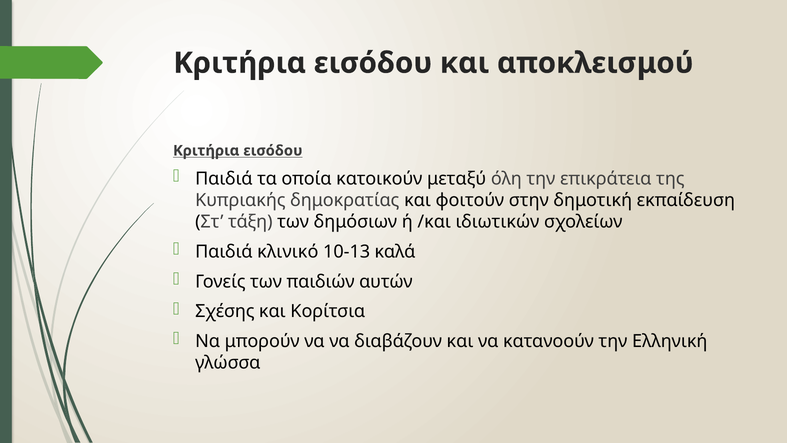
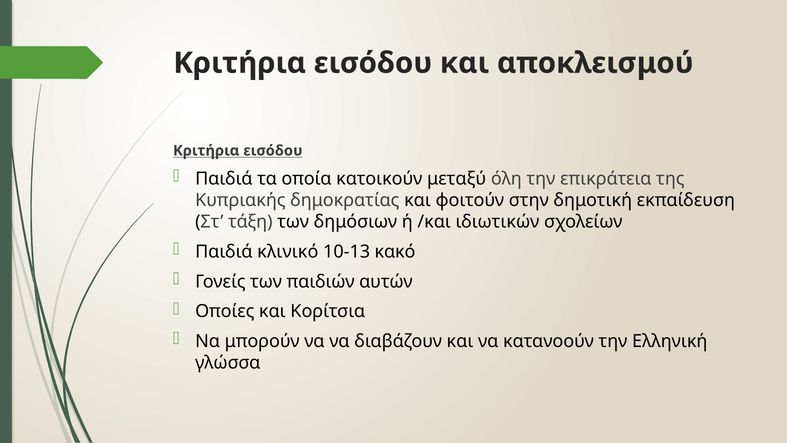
καλά: καλά -> κακό (395, 252)
Σχέσης: Σχέσης -> Οποίες (225, 311)
